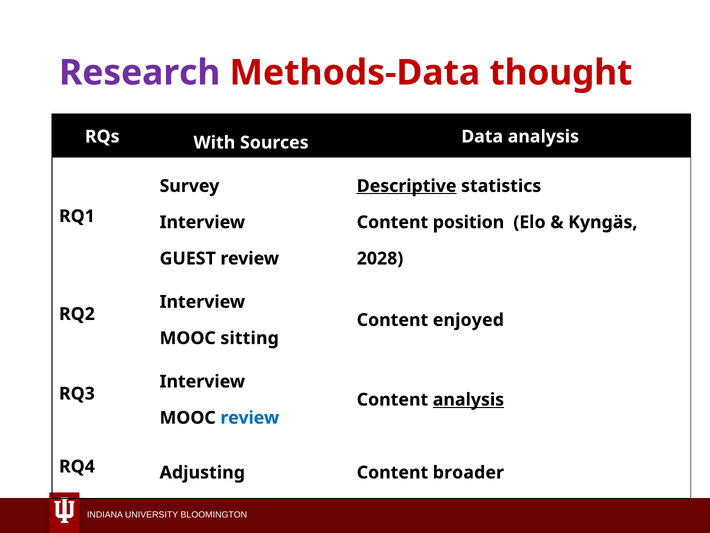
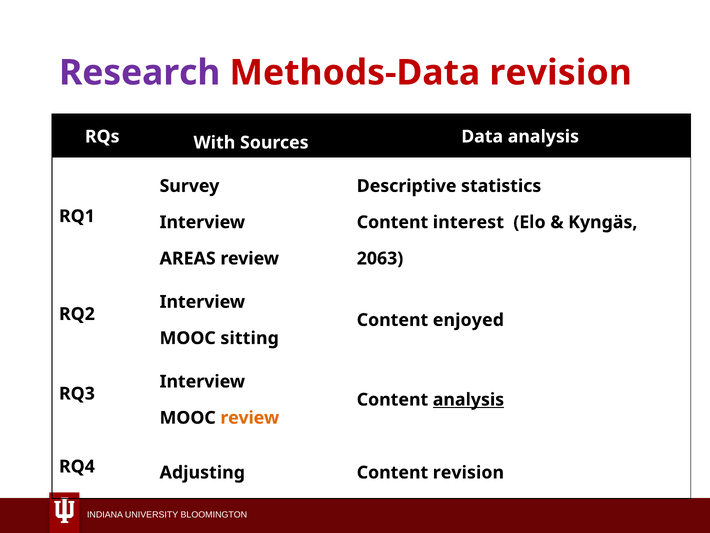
Methods-Data thought: thought -> revision (561, 73)
Descriptive underline: present -> none (407, 186)
position: position -> interest (468, 222)
GUEST: GUEST -> AREAS (188, 258)
2028: 2028 -> 2063 (380, 258)
review colour: blue -> orange (250, 417)
Content broader: broader -> revision (468, 472)
